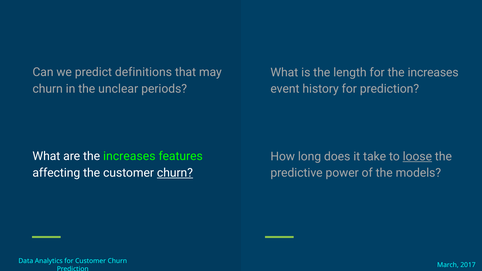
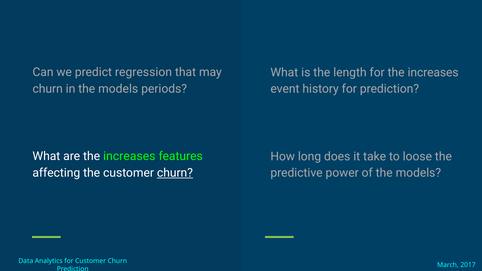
definitions: definitions -> regression (143, 72)
in the unclear: unclear -> models (118, 89)
loose underline: present -> none (417, 156)
